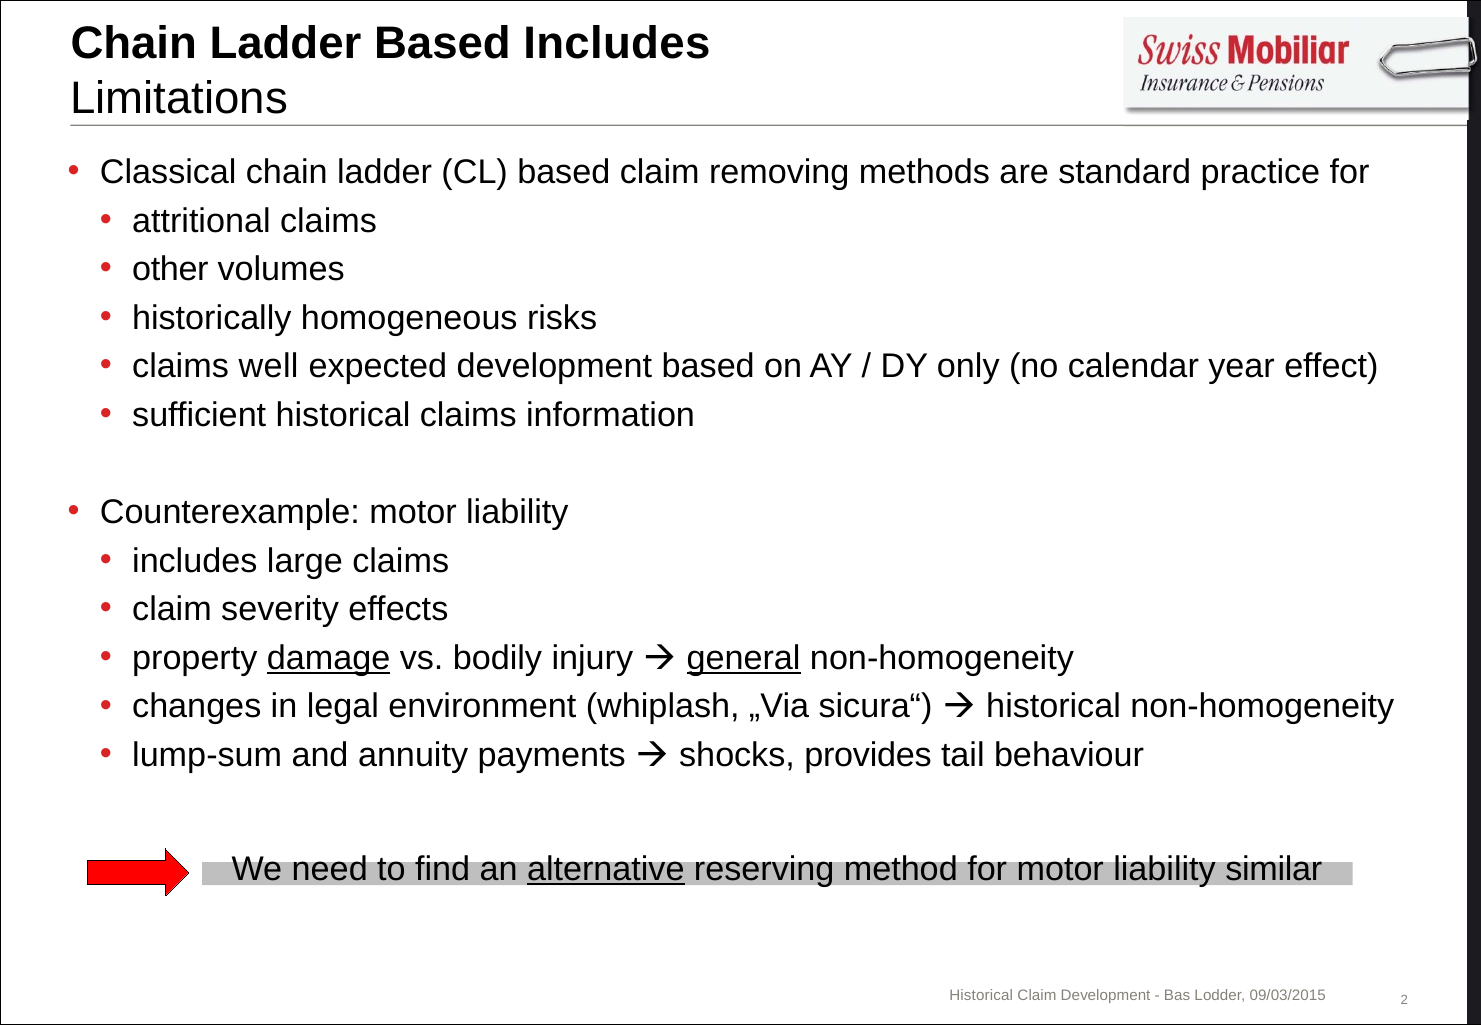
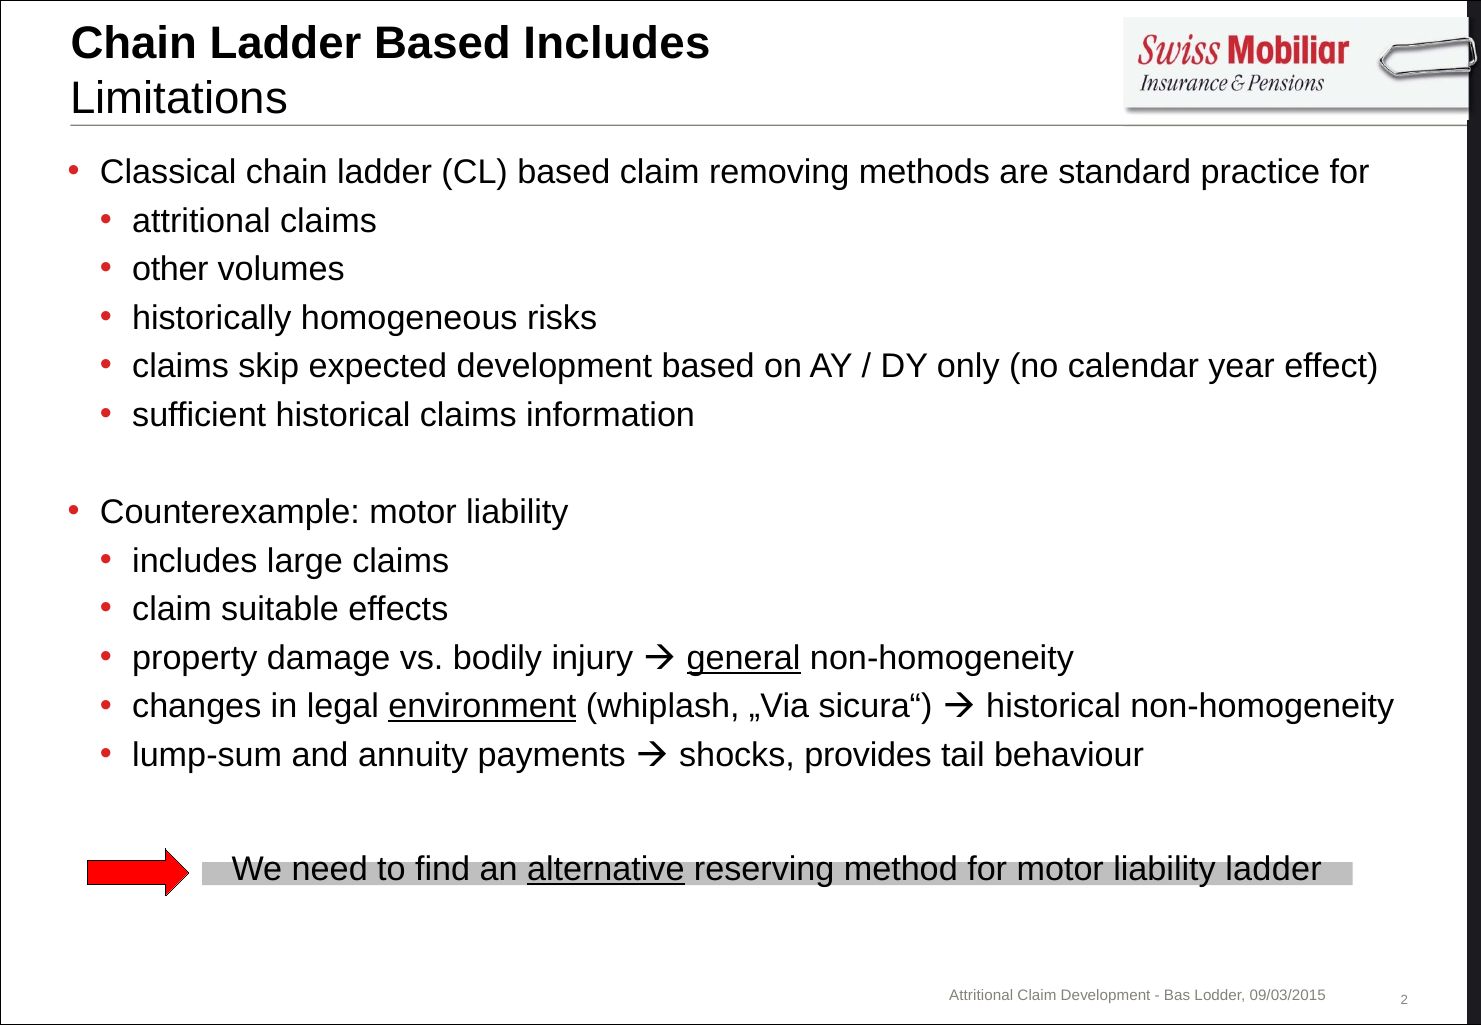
well: well -> skip (269, 367)
severity: severity -> suitable (280, 610)
damage underline: present -> none (329, 658)
environment underline: none -> present (482, 707)
liability similar: similar -> ladder (1274, 870)
Historical: Historical -> Attritional (981, 996)
